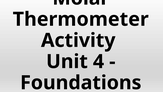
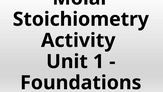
Thermometer: Thermometer -> Stoichiometry (81, 19)
4: 4 -> 1 (98, 61)
